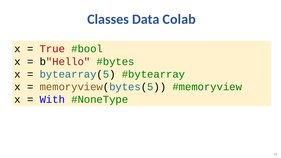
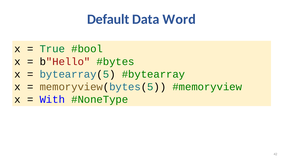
Classes: Classes -> Default (108, 19)
Colab: Colab -> Word (179, 19)
True colour: red -> green (52, 49)
